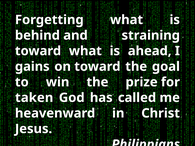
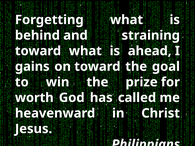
taken: taken -> worth (34, 98)
